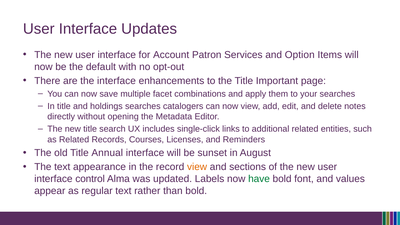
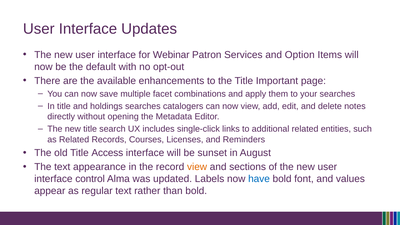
Account: Account -> Webinar (171, 55)
the interface: interface -> available (116, 81)
Annual: Annual -> Access (107, 153)
have colour: green -> blue (259, 179)
